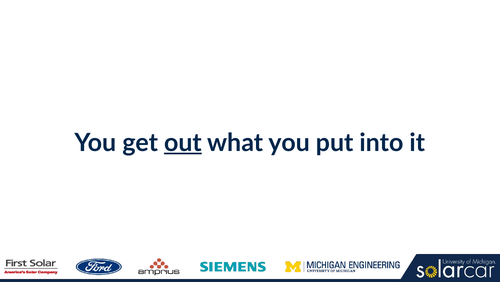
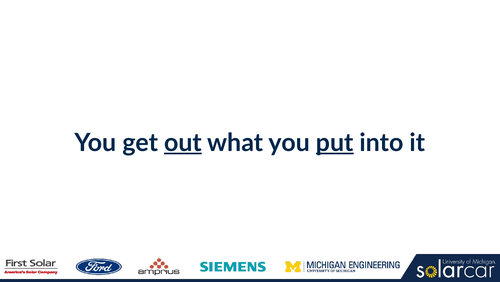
put underline: none -> present (335, 142)
